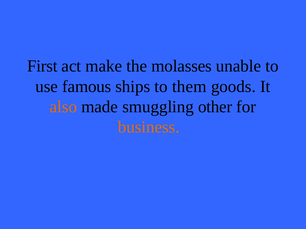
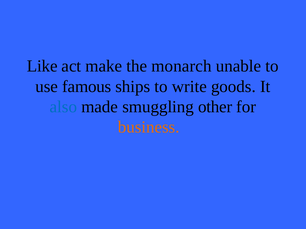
First: First -> Like (42, 66)
molasses: molasses -> monarch (181, 66)
them: them -> write (189, 87)
also colour: orange -> blue (63, 107)
